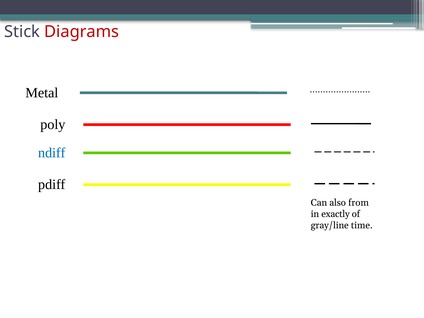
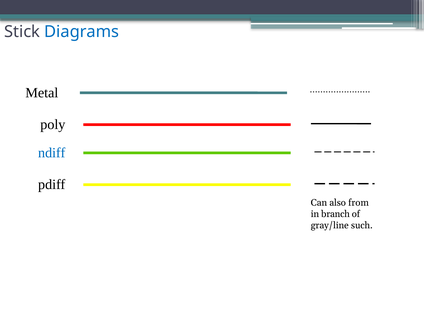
Diagrams colour: red -> blue (82, 32)
exactly: exactly -> branch (336, 214)
time: time -> such (362, 225)
